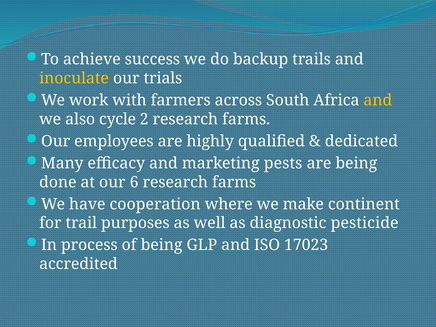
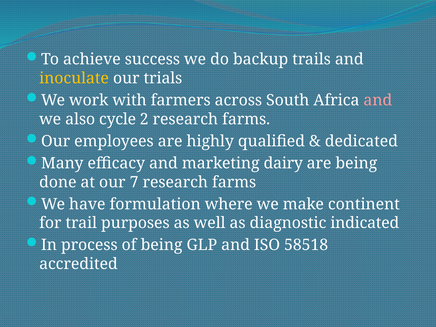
and colour: yellow -> pink (378, 100)
pests: pests -> dairy (283, 163)
6: 6 -> 7 (134, 182)
cooperation: cooperation -> formulation (155, 204)
pesticide: pesticide -> indicated (365, 223)
17023: 17023 -> 58518 (306, 245)
